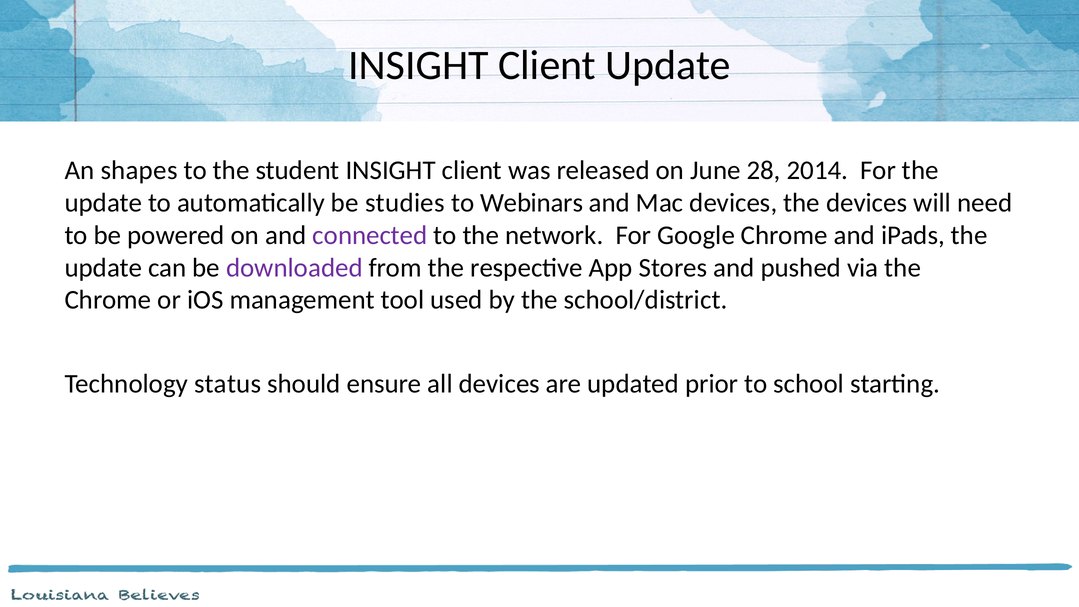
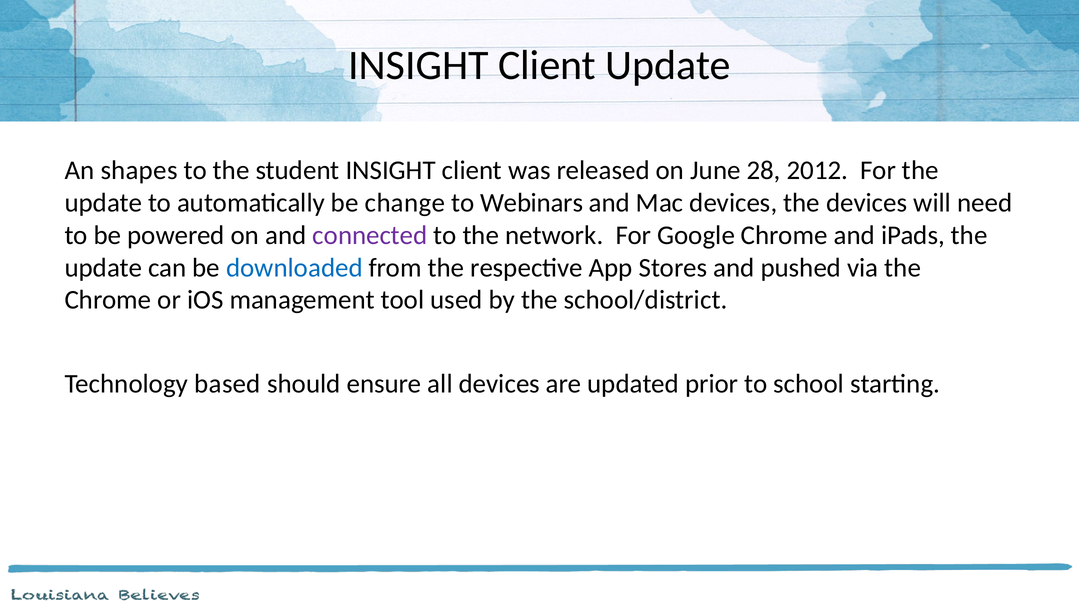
2014: 2014 -> 2012 (817, 170)
studies: studies -> change (405, 203)
downloaded colour: purple -> blue (294, 268)
status: status -> based (228, 384)
